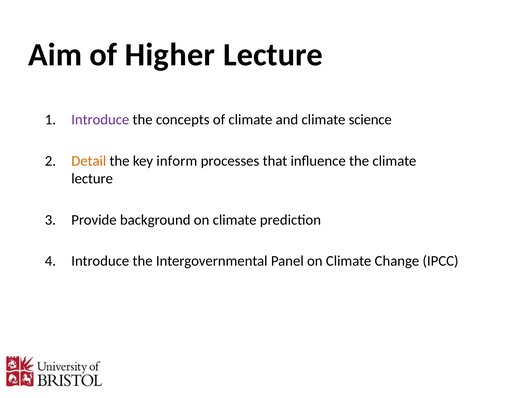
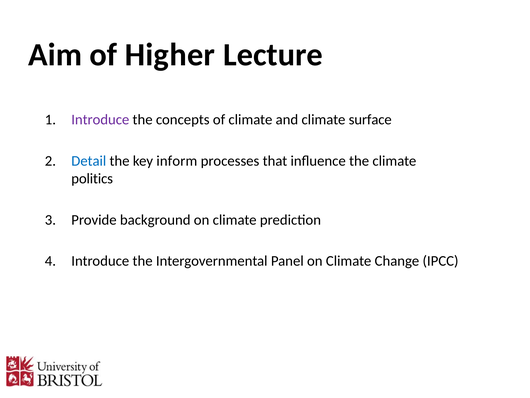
science: science -> surface (370, 119)
Detail colour: orange -> blue (89, 161)
lecture: lecture -> politics (92, 178)
